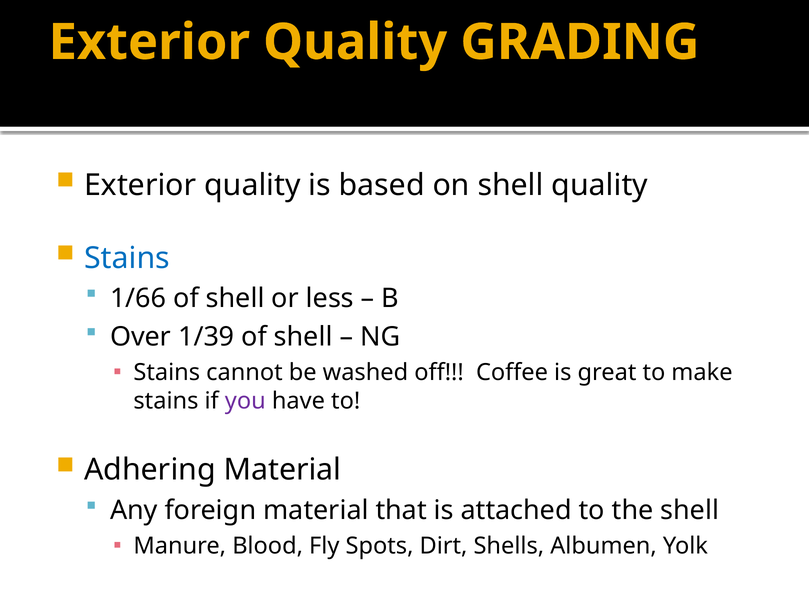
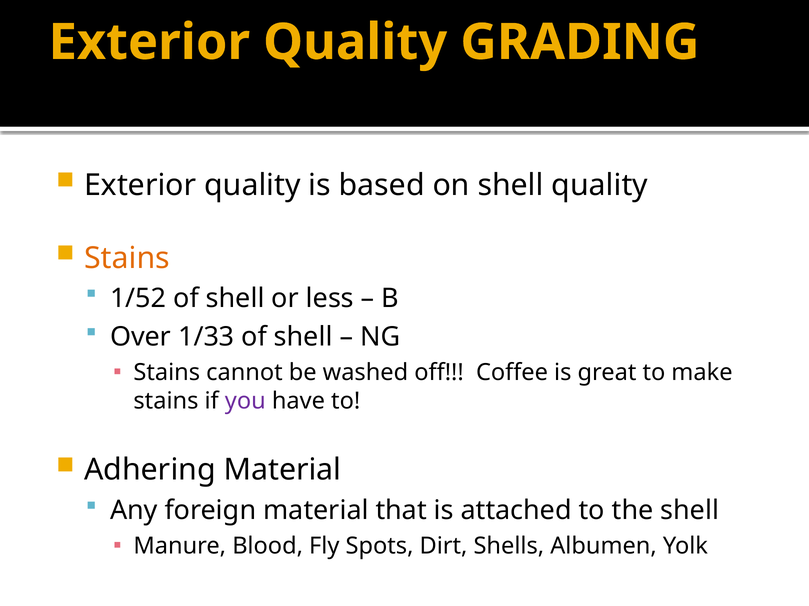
Stains colour: blue -> orange (127, 258)
1/66: 1/66 -> 1/52 (138, 299)
1/39: 1/39 -> 1/33 (206, 338)
